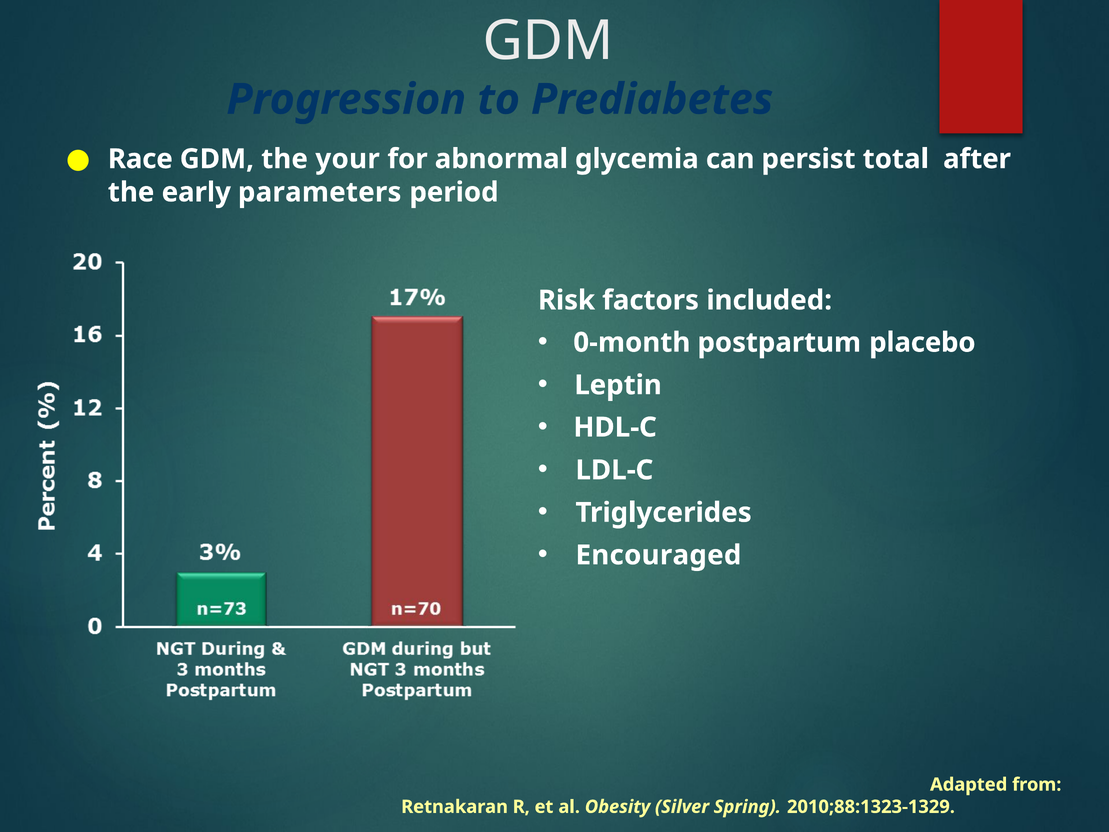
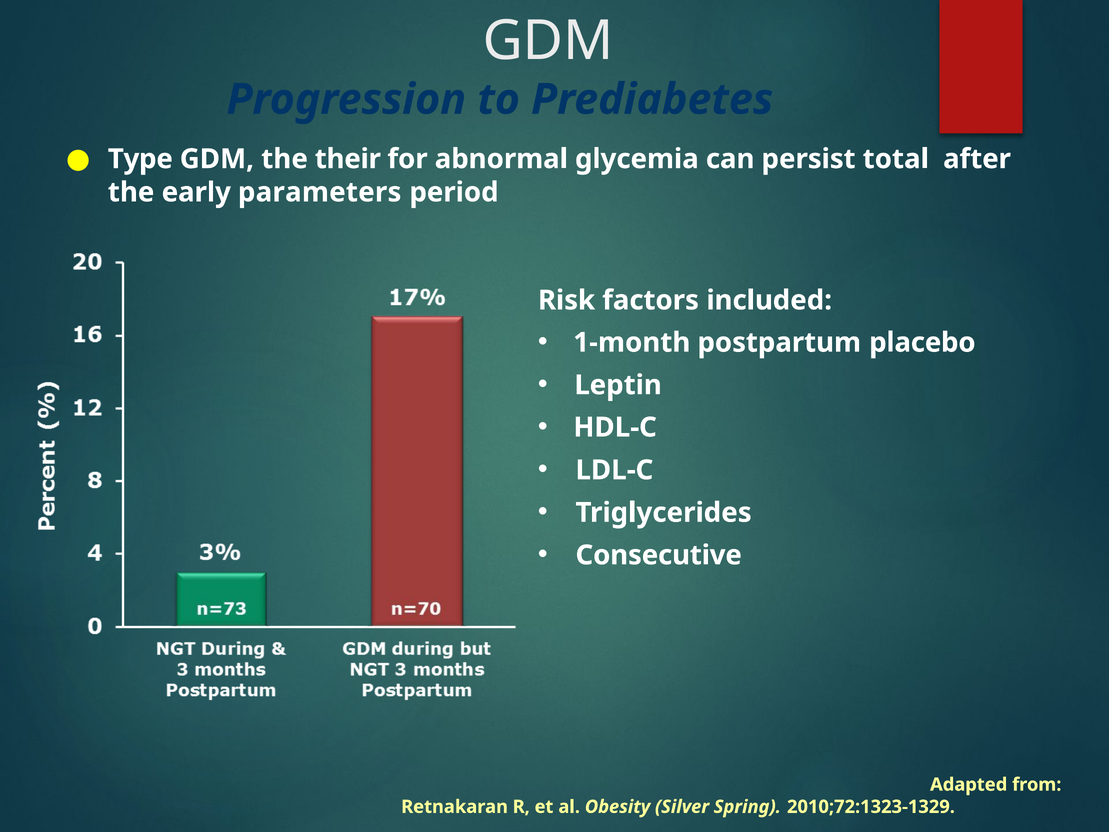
Race: Race -> Type (140, 159)
your: your -> their (348, 159)
0-month: 0-month -> 1-month (632, 342)
Encouraged: Encouraged -> Consecutive (659, 555)
2010;88:1323-1329: 2010;88:1323-1329 -> 2010;72:1323-1329 (871, 807)
